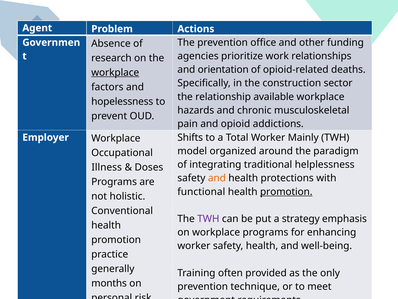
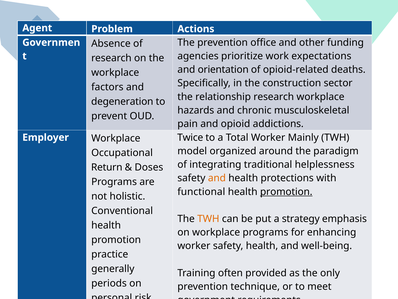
relationships: relationships -> expectations (321, 56)
workplace underline: present -> none (115, 72)
relationship available: available -> research (274, 97)
hopelessness: hopelessness -> degeneration (122, 101)
Shifts: Shifts -> Twice (190, 137)
Illness: Illness -> Return (107, 167)
TWH colour: purple -> orange (208, 218)
months: months -> periods (109, 283)
